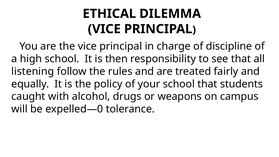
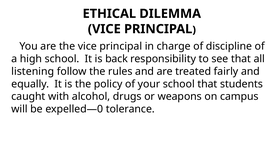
then: then -> back (117, 59)
